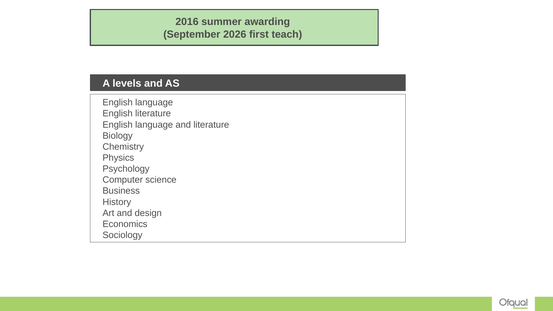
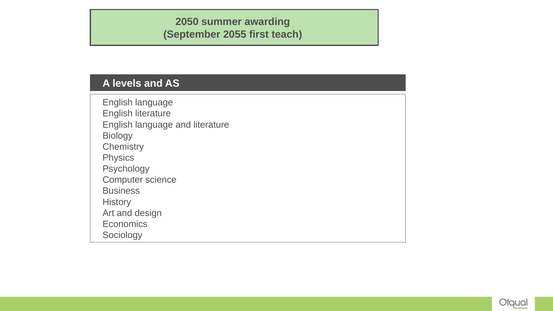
2016: 2016 -> 2050 (187, 22)
2026: 2026 -> 2055 (235, 34)
